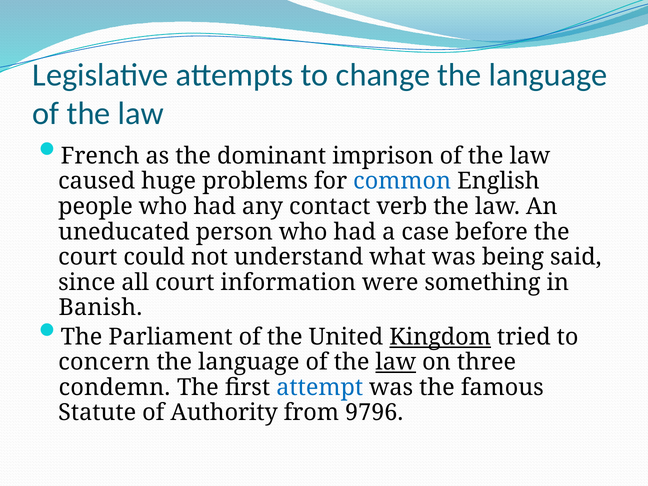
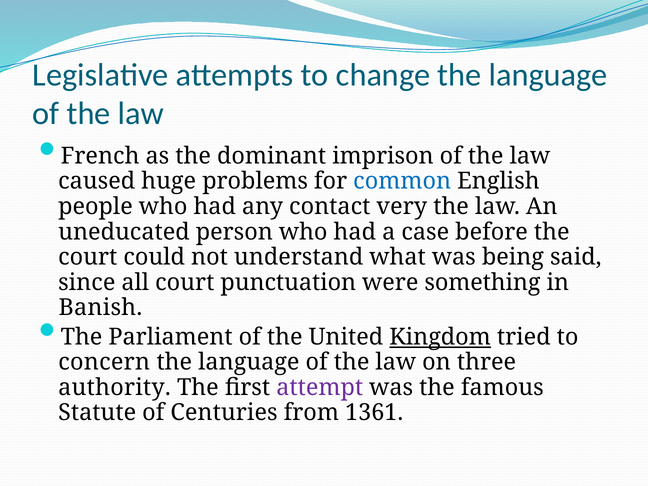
verb: verb -> very (402, 207)
information: information -> punctuation (288, 282)
law underline: present -> none (396, 362)
condemn: condemn -> authority (114, 388)
attempt colour: blue -> purple (320, 388)
Authority: Authority -> Centuries (224, 413)
9796: 9796 -> 1361 (374, 413)
